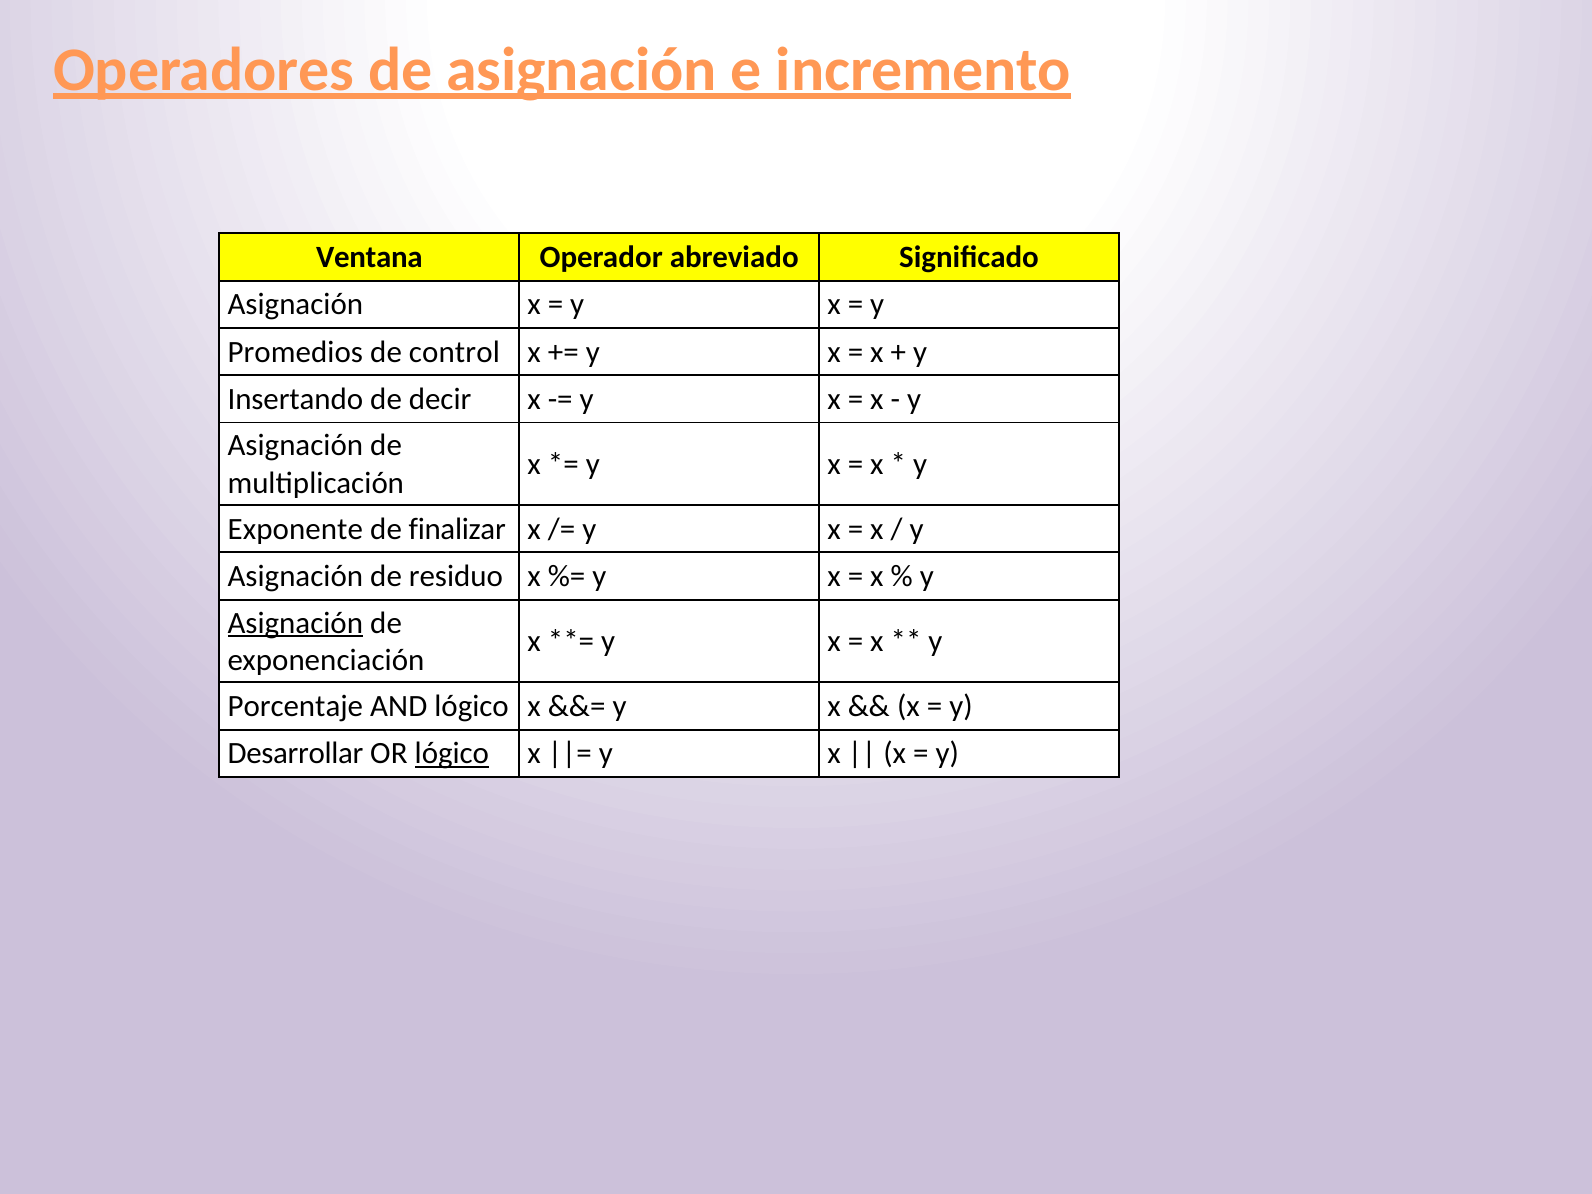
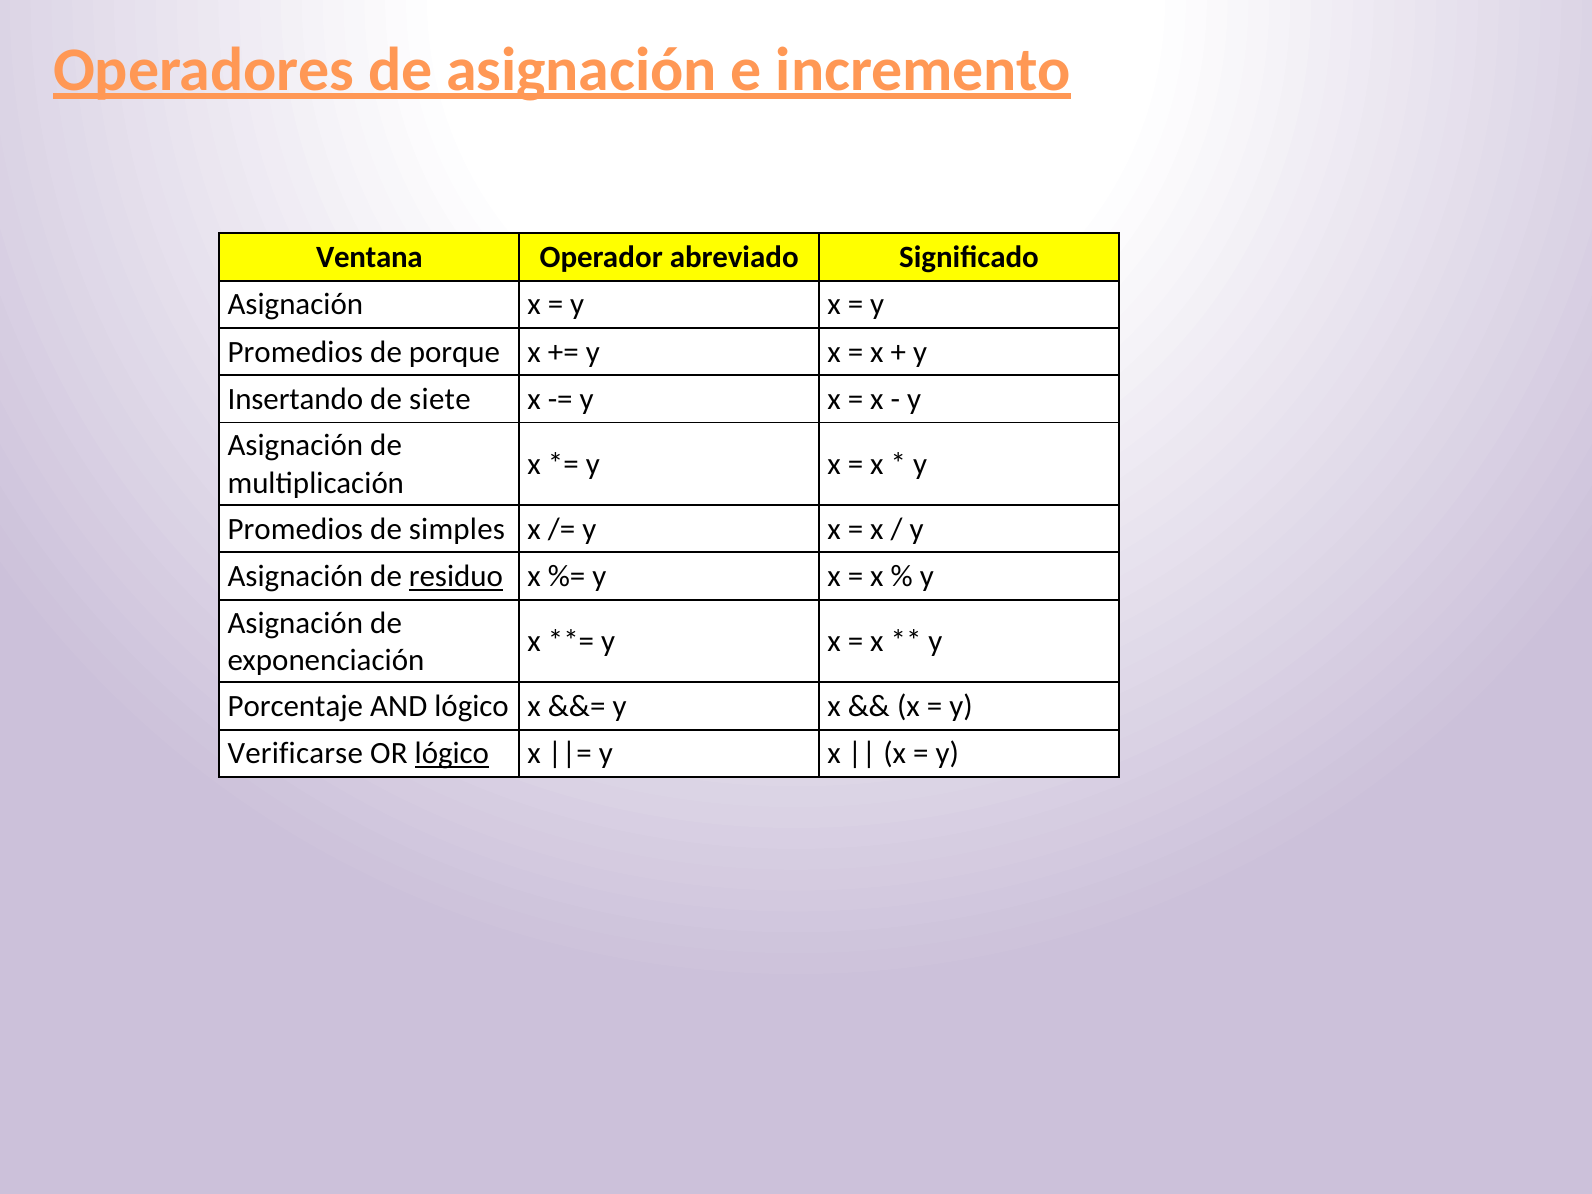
control: control -> porque (454, 352)
decir: decir -> siete (440, 399)
Exponente: Exponente -> Promedios (295, 529)
finalizar: finalizar -> simples (457, 529)
residuo underline: none -> present (456, 576)
Asignación underline: present -> none (295, 623)
Desarrollar: Desarrollar -> Verificarse (295, 754)
